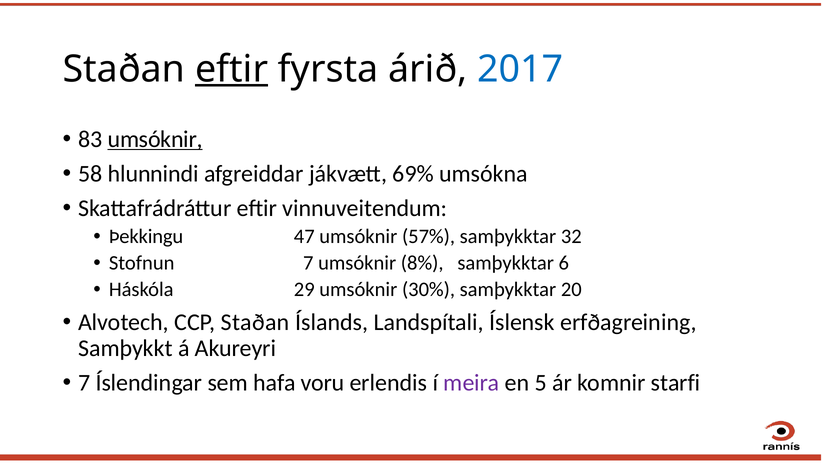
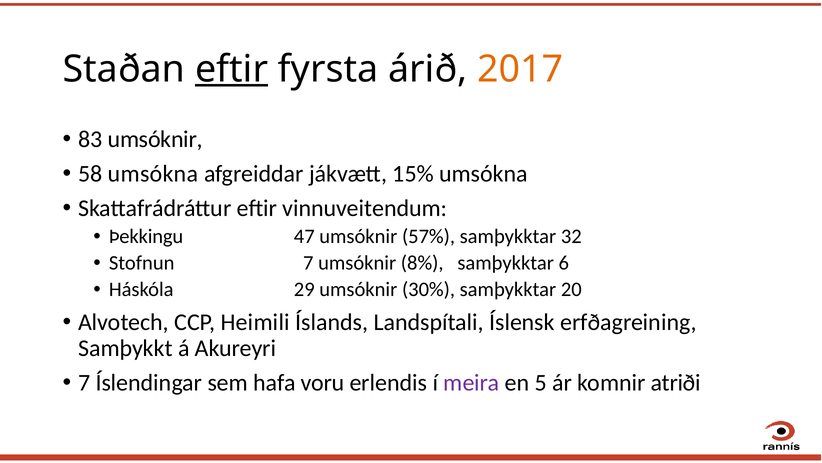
2017 colour: blue -> orange (520, 69)
umsóknir underline: present -> none (155, 139)
58 hlunnindi: hlunnindi -> umsókna (153, 173)
69%: 69% -> 15% (413, 173)
CCP Staðan: Staðan -> Heimili (255, 322)
starfi: starfi -> atriði (676, 382)
